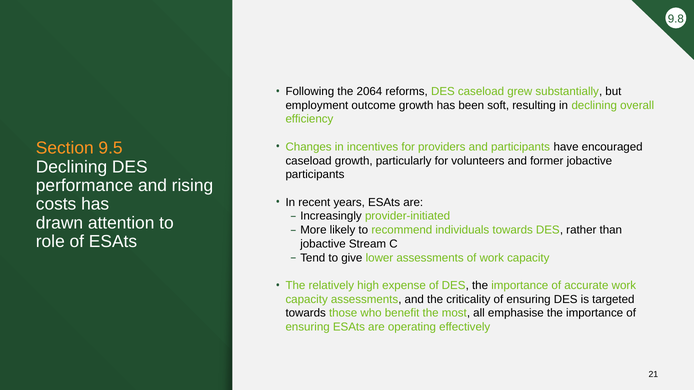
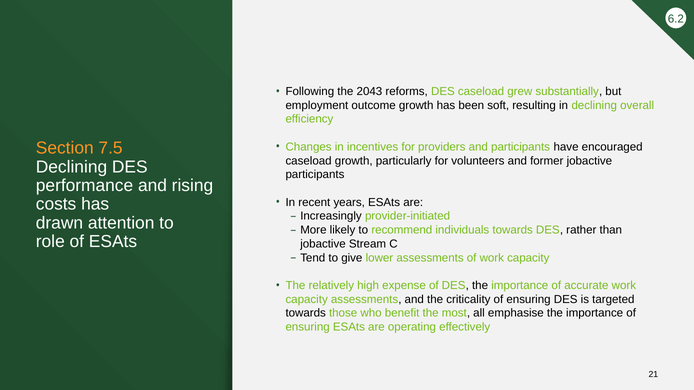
9.8: 9.8 -> 6.2 (676, 19)
2064: 2064 -> 2043 (369, 91)
9.5: 9.5 -> 7.5 (111, 148)
